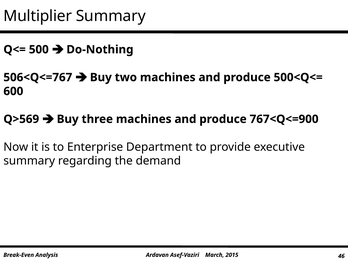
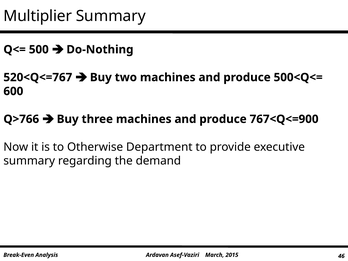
506<Q<=767: 506<Q<=767 -> 520<Q<=767 (38, 77)
Q>569: Q>569 -> Q>766 (21, 119)
Enterprise: Enterprise -> Otherwise (95, 147)
